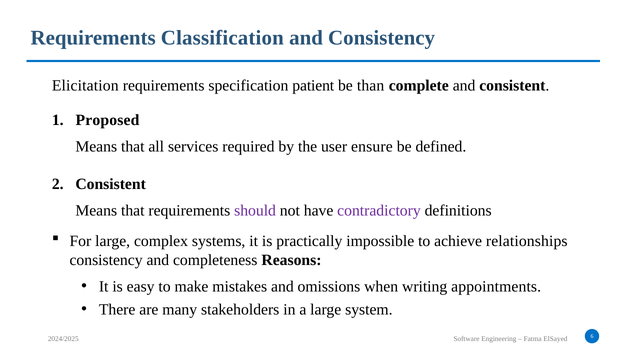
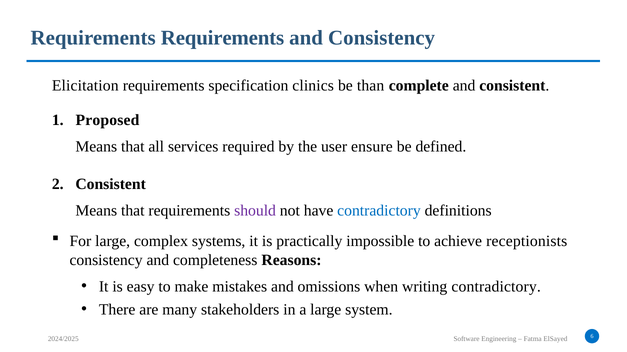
Requirements Classification: Classification -> Requirements (223, 38)
patient: patient -> clinics (313, 86)
contradictory colour: purple -> blue (379, 211)
relationships: relationships -> receptionists (527, 242)
writing appointments: appointments -> contradictory (496, 287)
